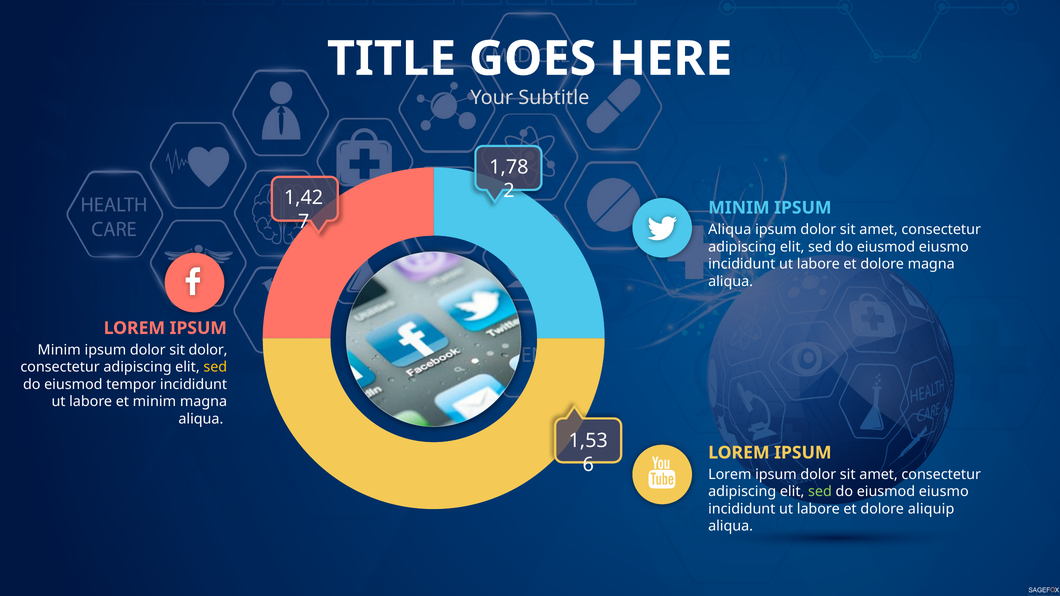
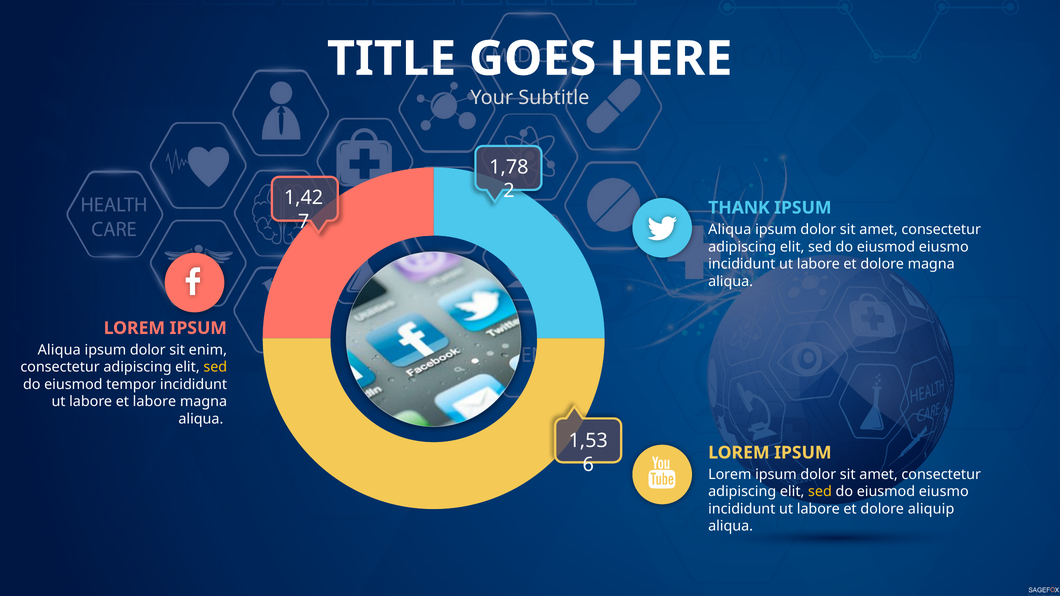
MINIM: MINIM -> THANK (739, 208)
Minim: Minim -> Aliqua (59, 350)
sit dolor: dolor -> enim (208, 350)
et minim: minim -> labore (154, 402)
sed colour: light green -> yellow (820, 492)
